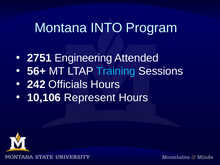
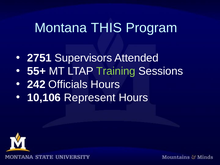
INTO: INTO -> THIS (106, 28)
Engineering: Engineering -> Supervisors (83, 58)
56+: 56+ -> 55+ (36, 71)
Training colour: light blue -> light green (116, 71)
